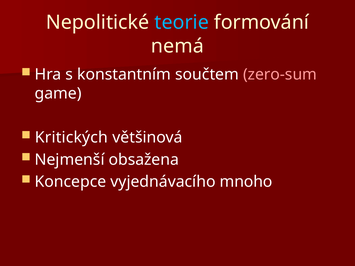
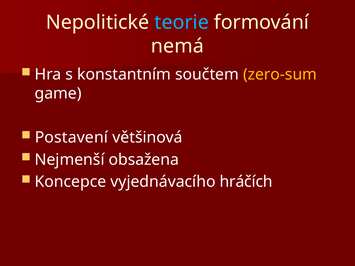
zero-sum colour: pink -> yellow (280, 74)
Kritických: Kritických -> Postavení (71, 138)
mnoho: mnoho -> hráčích (246, 182)
